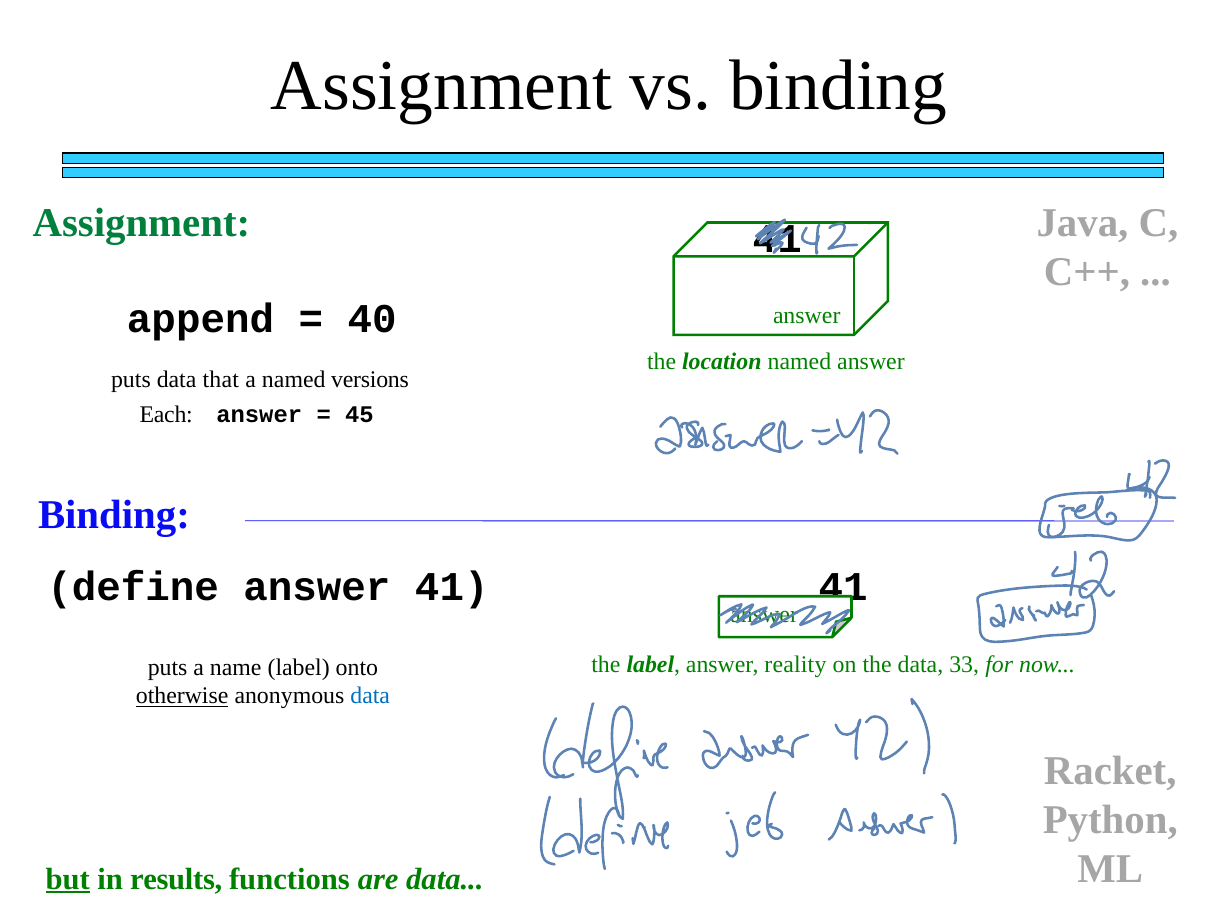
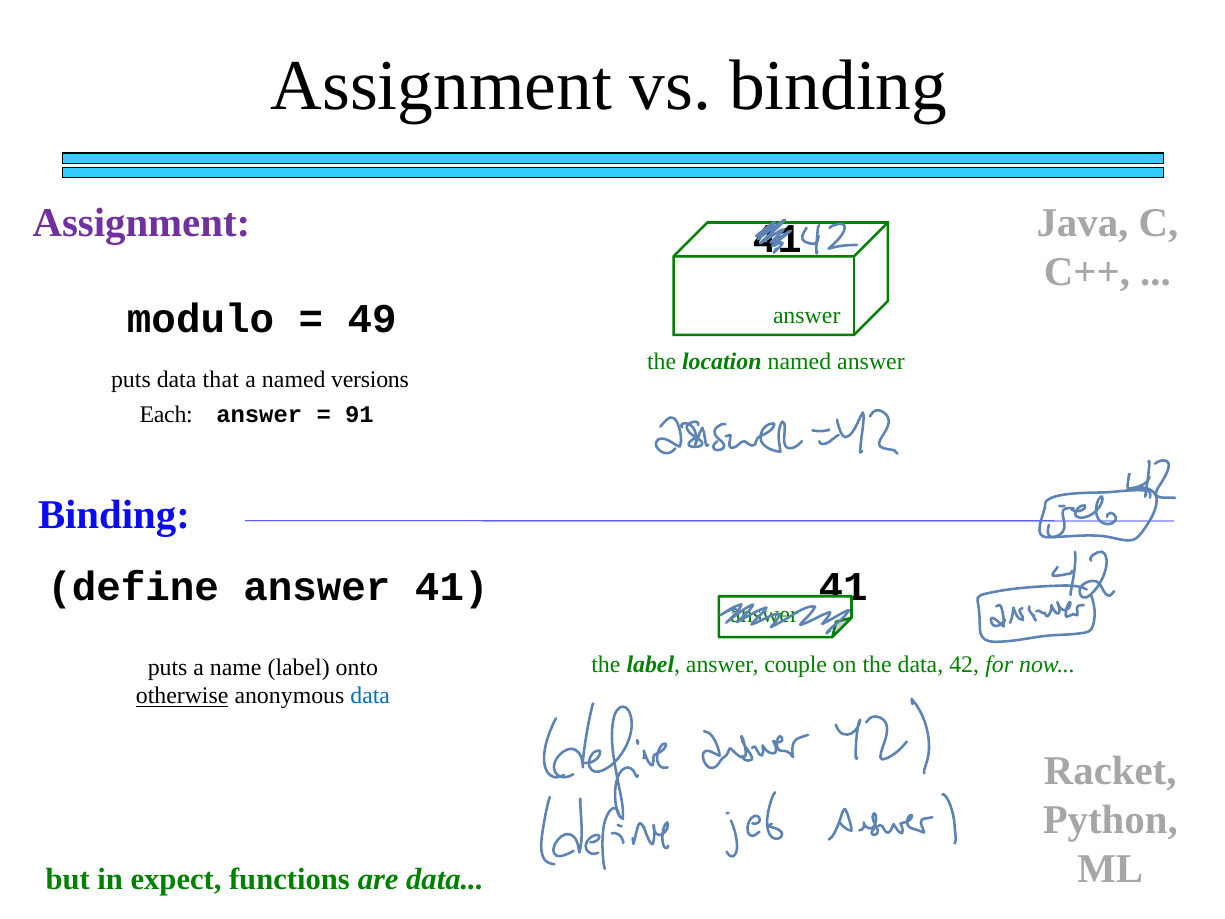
Assignment colour: green -> purple (141, 223)
append: append -> modulo (201, 319)
40: 40 -> 49 (372, 319)
45: 45 -> 91 (359, 415)
reality: reality -> couple (796, 664)
33: 33 -> 42 (964, 664)
but underline: present -> none (68, 879)
results: results -> expect (176, 879)
